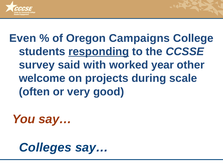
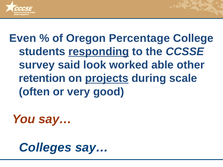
Campaigns: Campaigns -> Percentage (139, 38)
with: with -> look (95, 65)
year: year -> able (163, 65)
welcome: welcome -> retention (42, 78)
projects underline: none -> present (107, 78)
